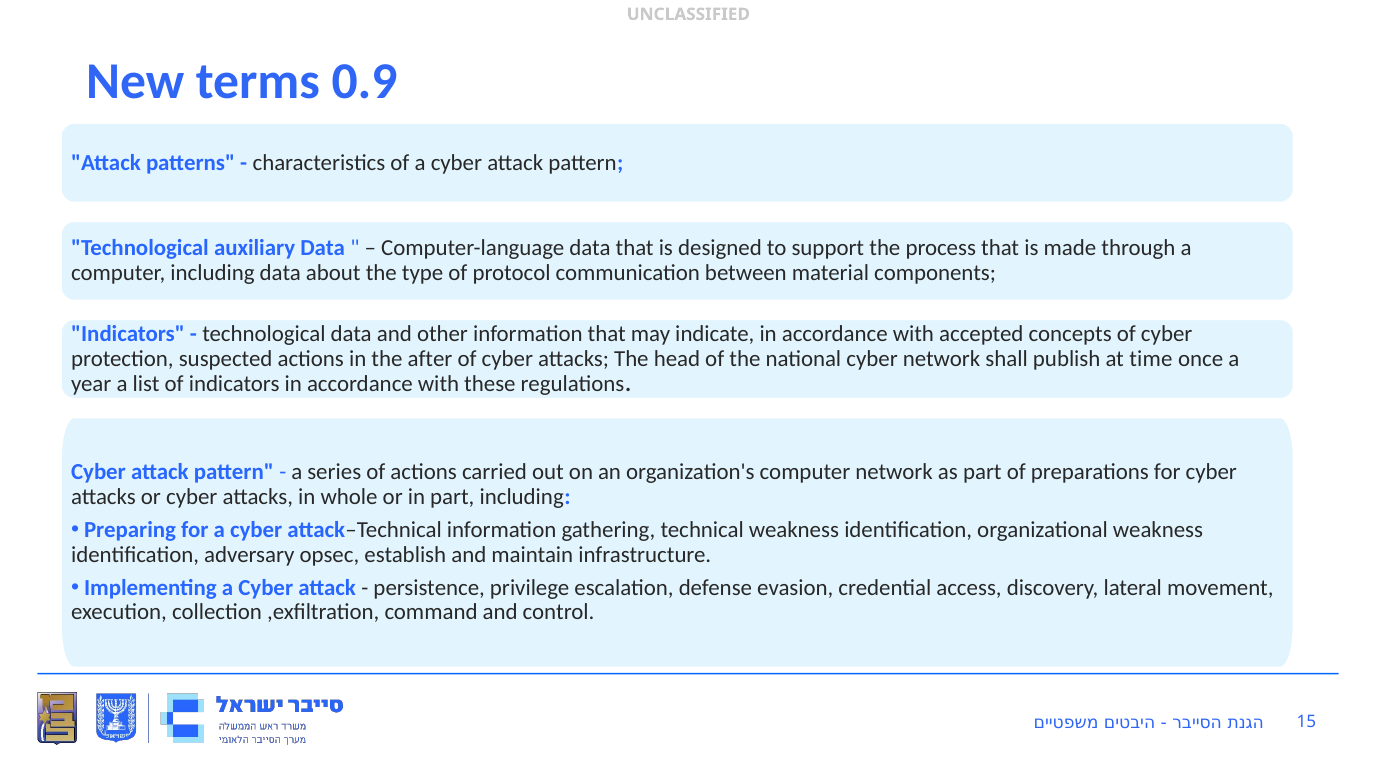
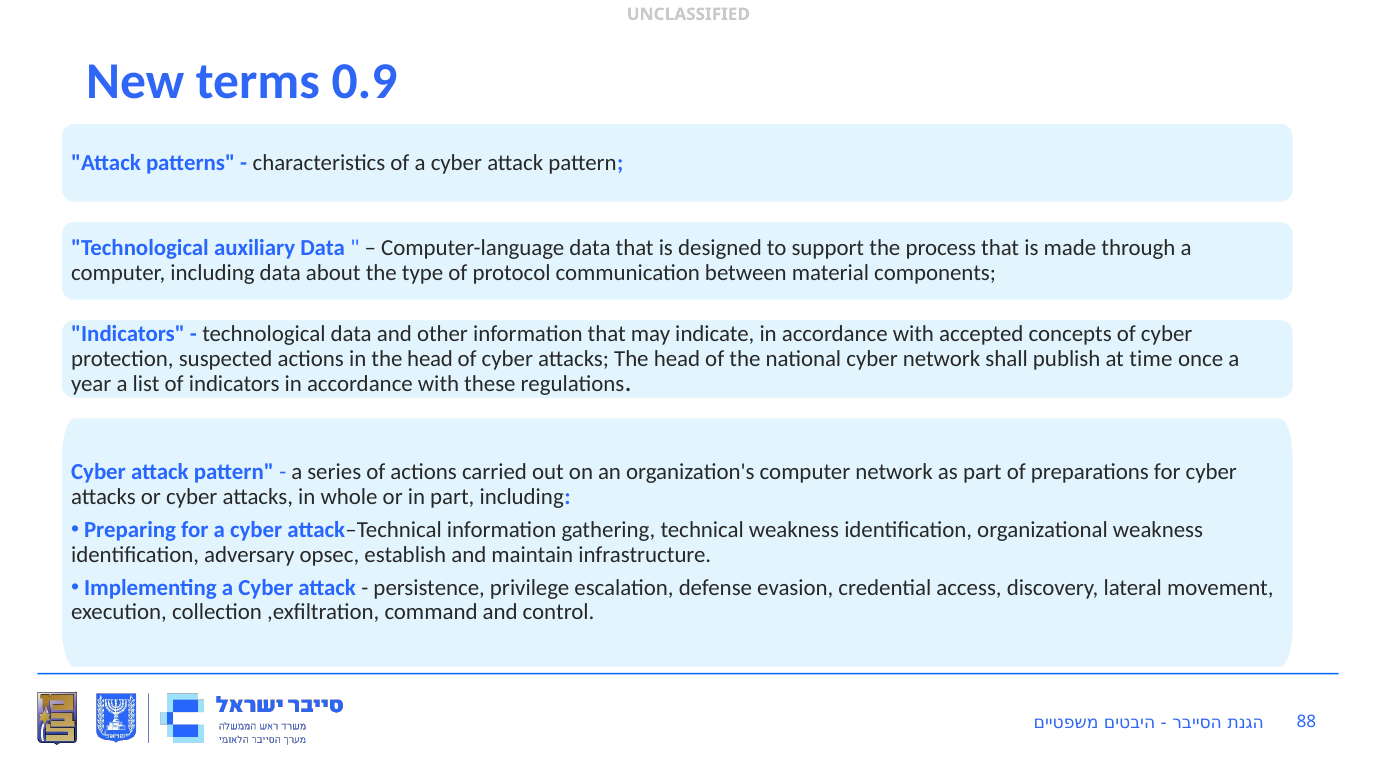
in the after: after -> head (430, 359)
15: 15 -> 88 (1307, 721)
